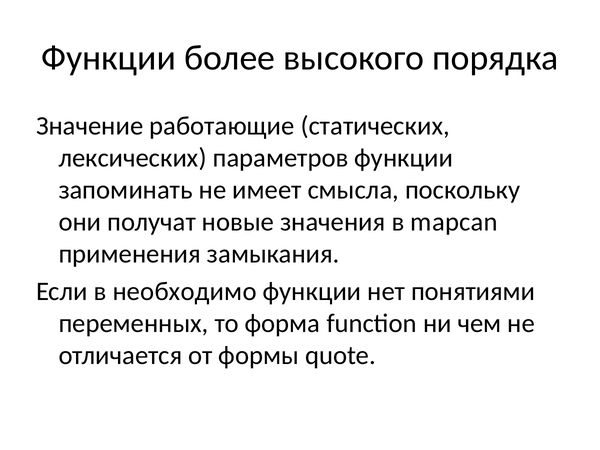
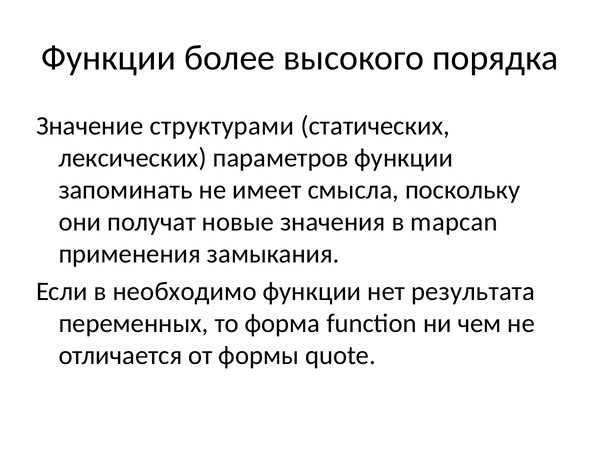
работающие: работающие -> структурами (222, 126)
понятиями: понятиями -> результата (473, 291)
